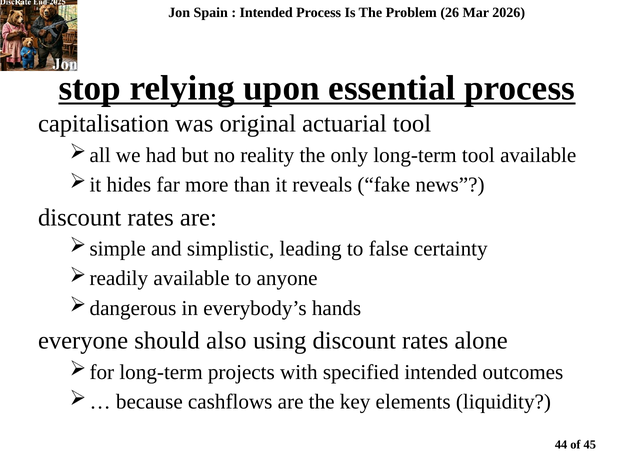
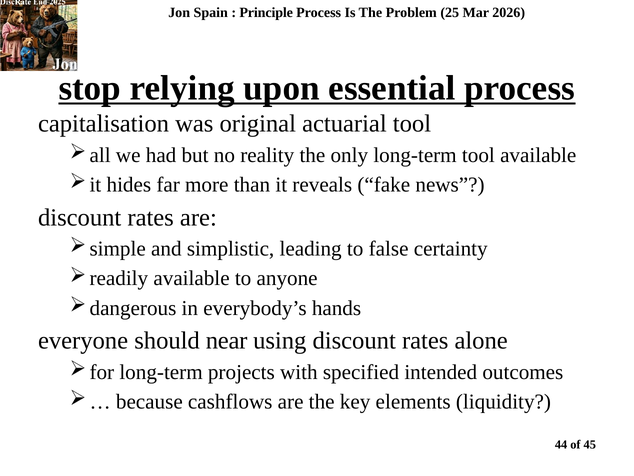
Intended: Intended -> Principle (266, 13)
26: 26 -> 25 (450, 13)
also: also -> near (227, 340)
